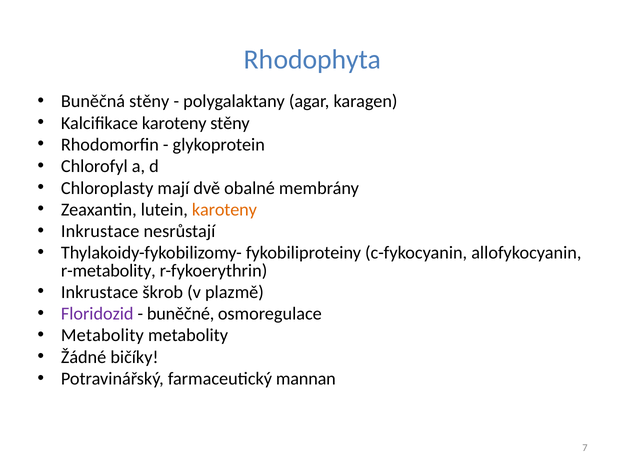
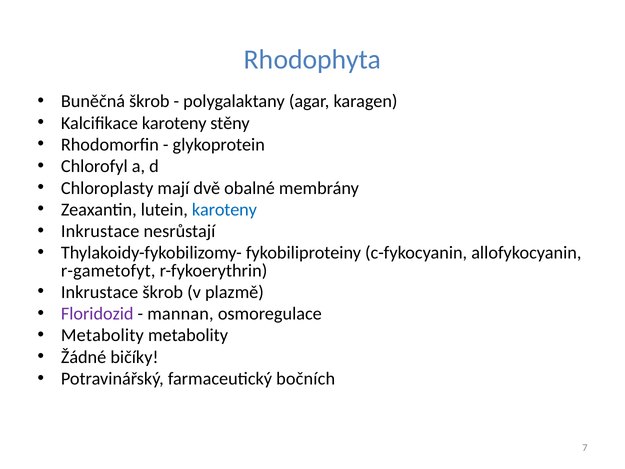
Buněčná stěny: stěny -> škrob (149, 101)
karoteny colour: orange -> blue (224, 210)
r-metabolity: r-metabolity -> r-gametofyt (108, 270)
buněčné: buněčné -> mannan (180, 314)
mannan: mannan -> bočních (306, 379)
